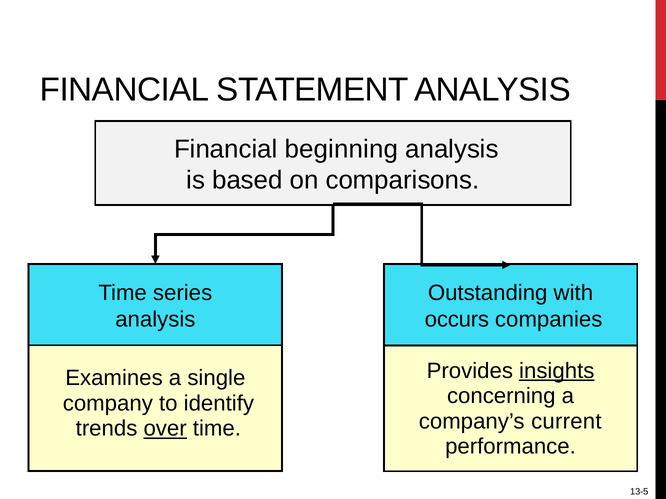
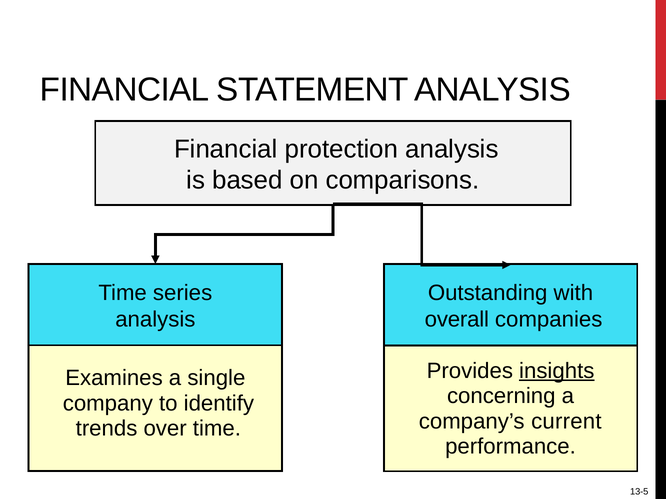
beginning: beginning -> protection (341, 150)
occurs: occurs -> overall (457, 320)
over underline: present -> none (165, 429)
